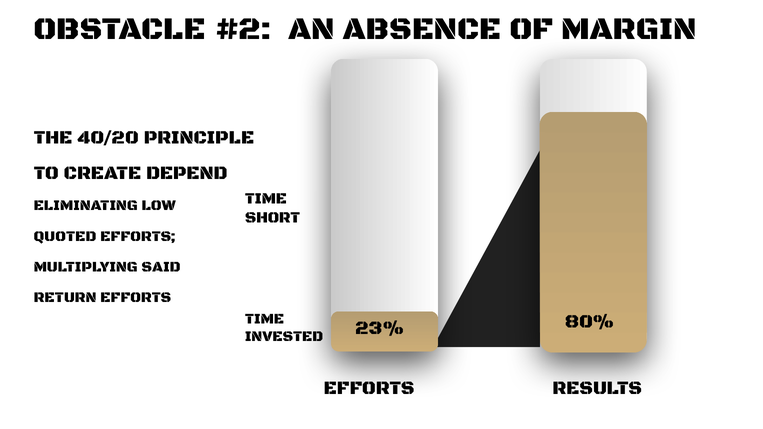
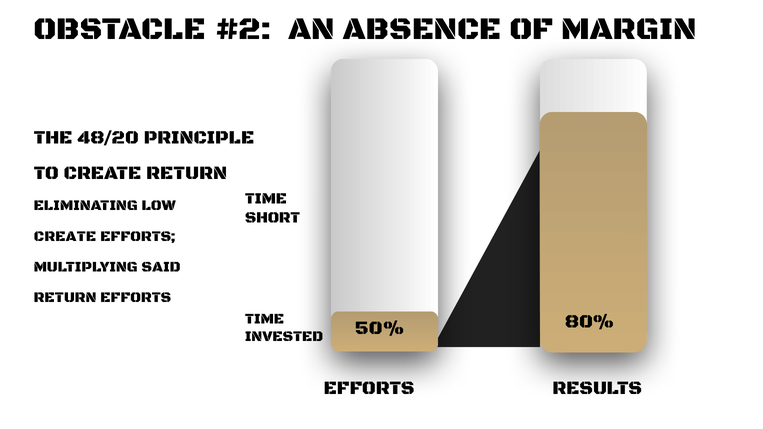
40/20: 40/20 -> 48/20 (108, 137)
CREATE DEPEND: DEPEND -> RETURN (187, 173)
QUOTED: QUOTED -> CREATE (65, 236)
23%: 23% -> 50% (380, 328)
